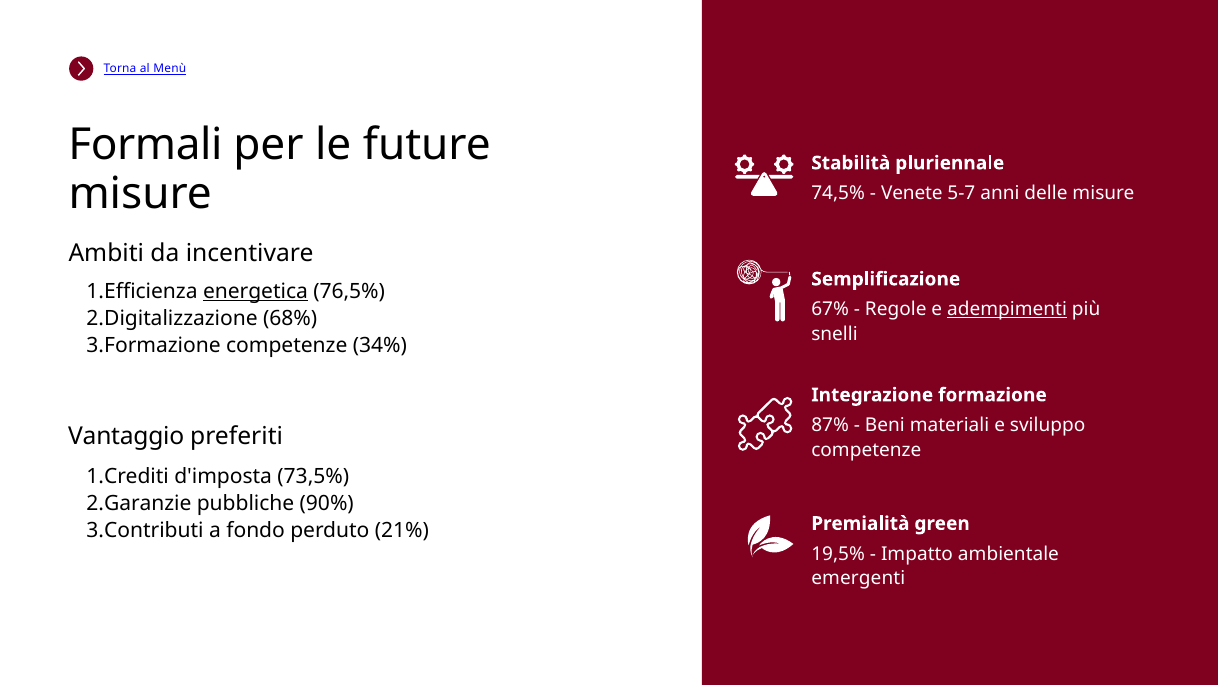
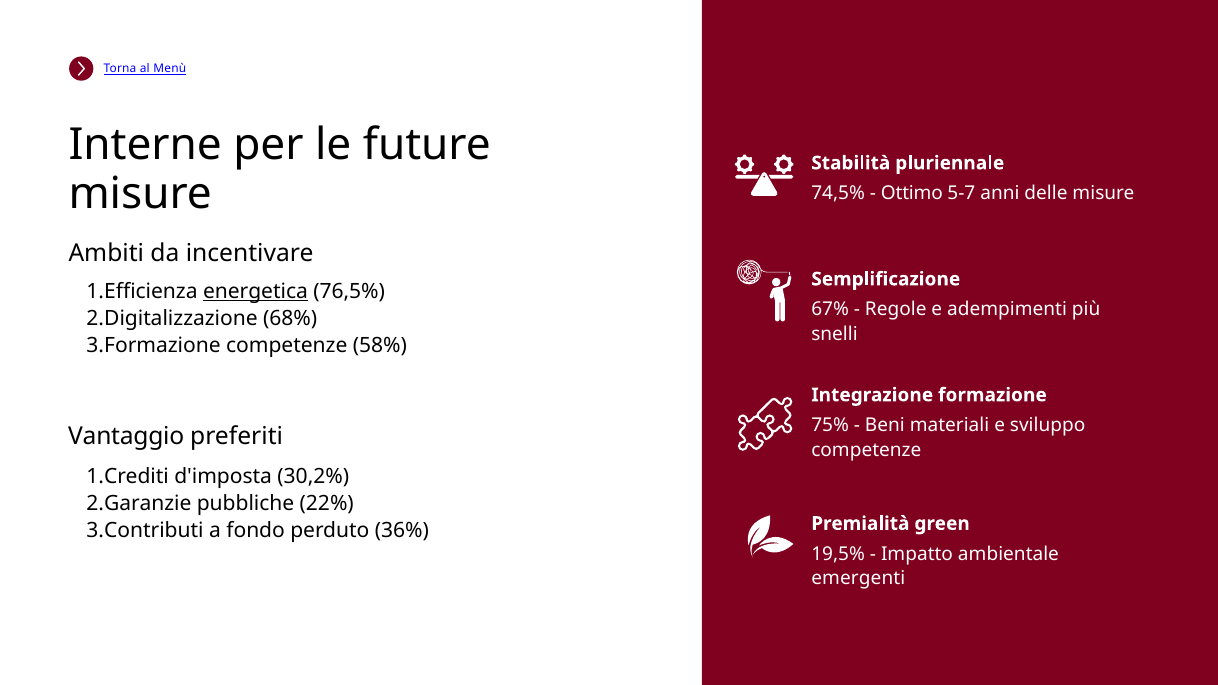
Formali: Formali -> Interne (145, 145)
Venete: Venete -> Ottimo (912, 193)
adempimenti underline: present -> none (1007, 309)
34%: 34% -> 58% (380, 346)
87%: 87% -> 75% (830, 425)
73,5%: 73,5% -> 30,2% (313, 476)
90%: 90% -> 22% (327, 504)
21%: 21% -> 36% (402, 531)
